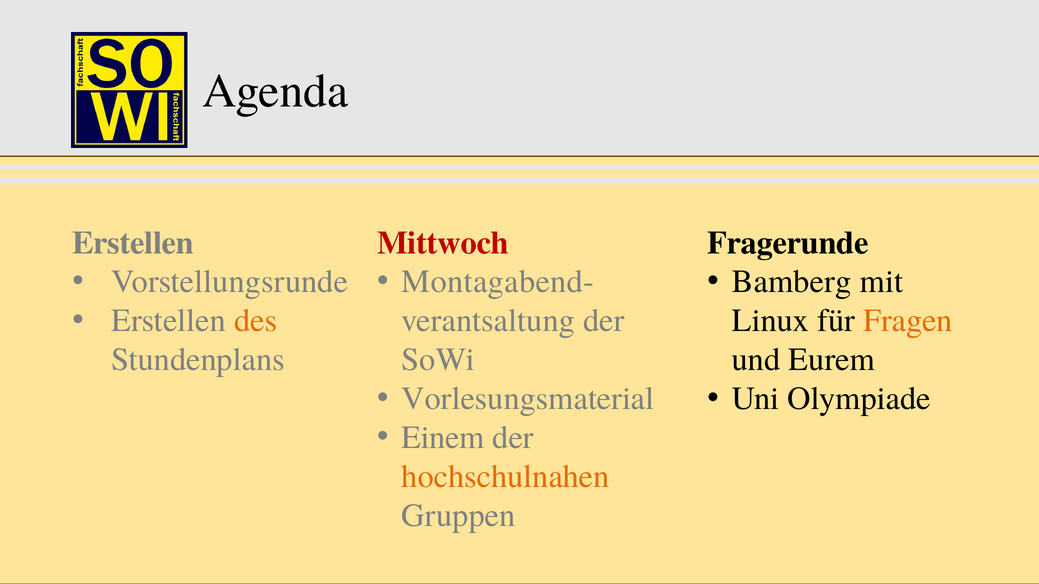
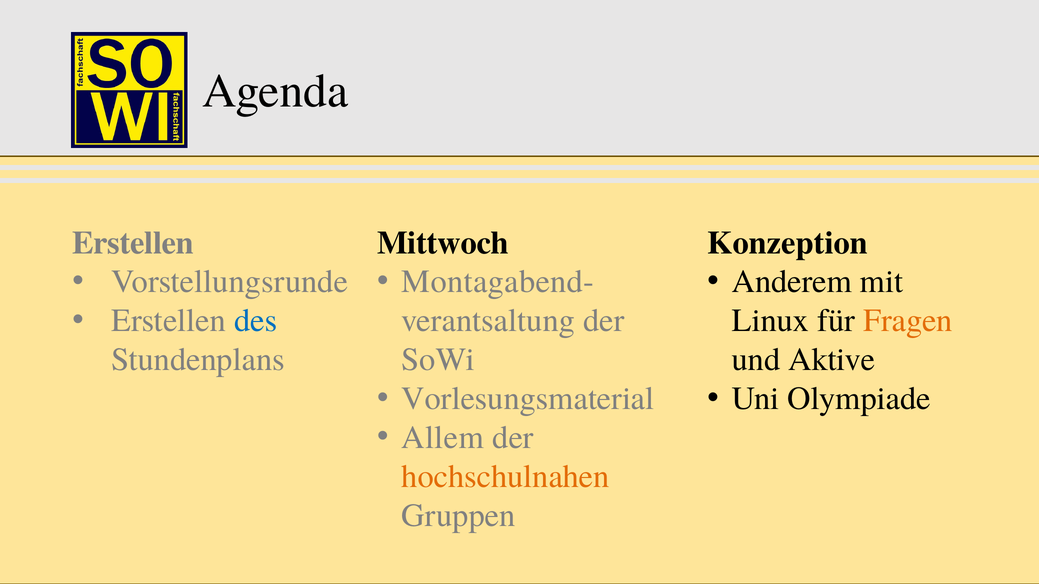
Mittwoch colour: red -> black (443, 243)
Fragerunde: Fragerunde -> Konzeption (788, 243)
Bamberg: Bamberg -> Anderem (792, 282)
des colour: orange -> blue (256, 321)
Eurem: Eurem -> Aktive (832, 360)
Einem: Einem -> Allem (443, 438)
